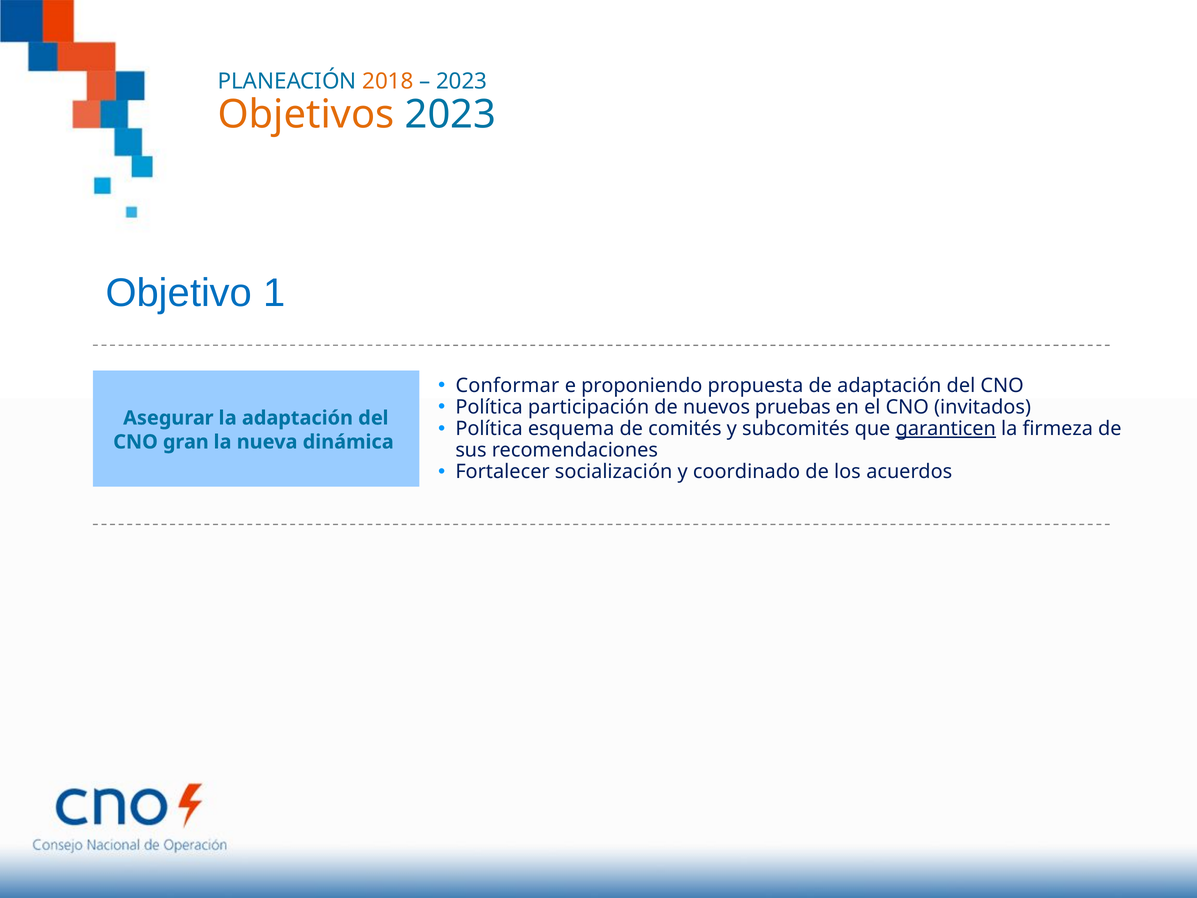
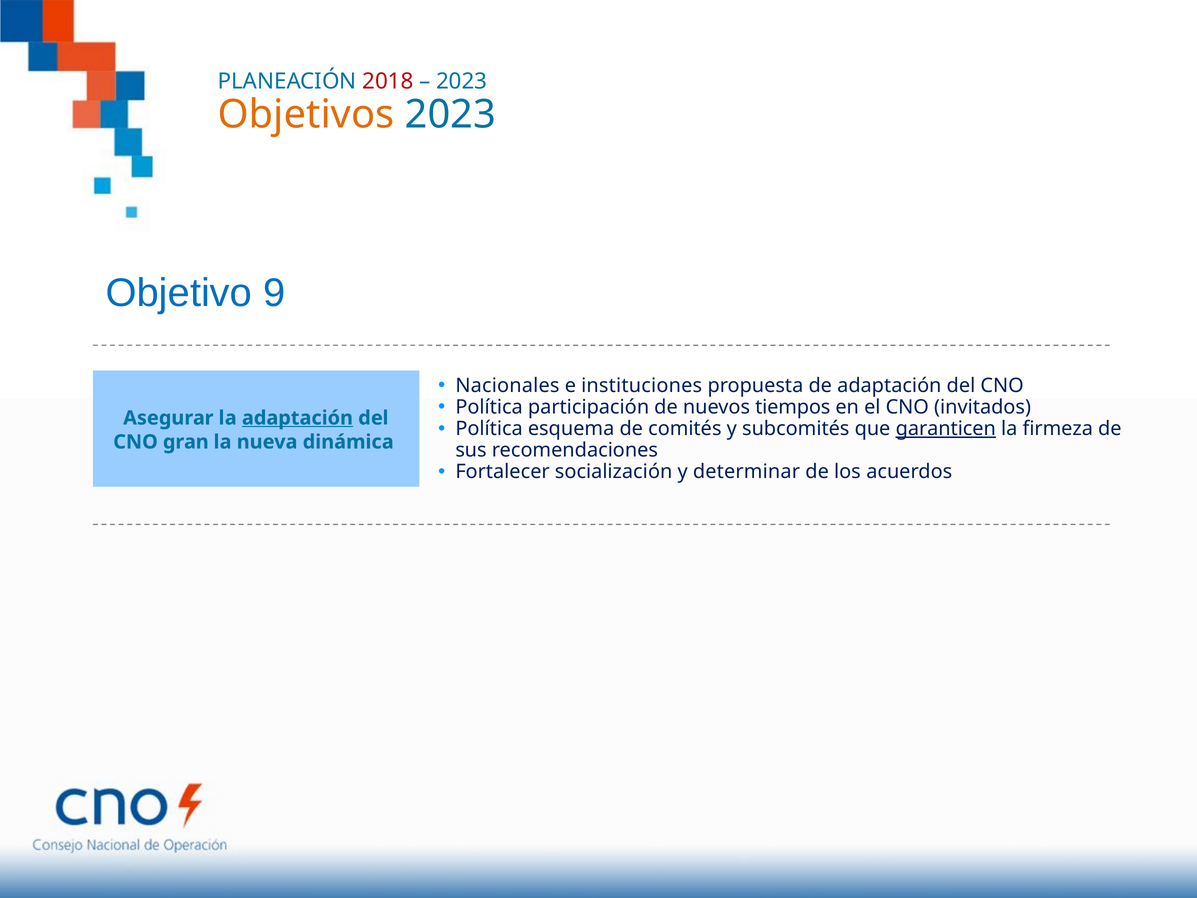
2018 colour: orange -> red (388, 81)
1: 1 -> 9 (274, 293)
Conformar: Conformar -> Nacionales (507, 386)
proponiendo: proponiendo -> instituciones (642, 386)
pruebas: pruebas -> tiempos (793, 407)
adaptación underline: none -> present (297, 418)
coordinado: coordinado -> determinar (746, 472)
